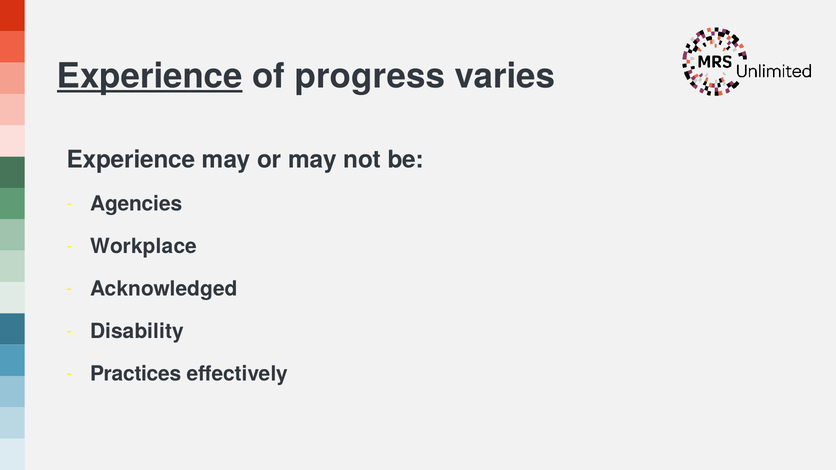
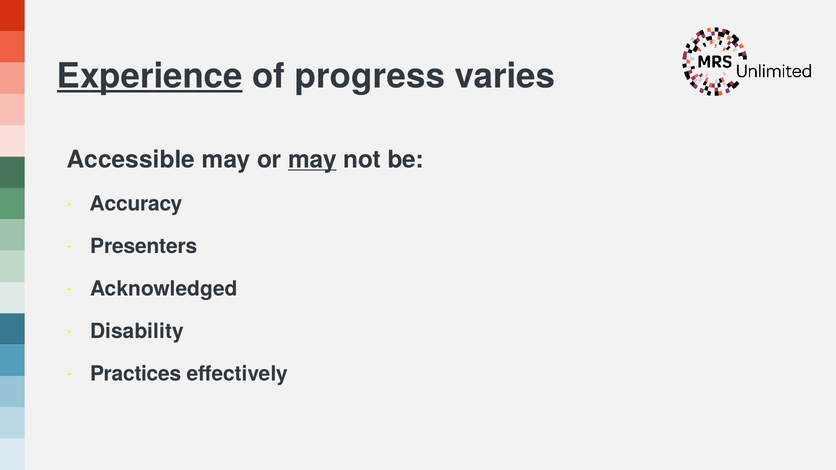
Experience: Experience -> Accessible (131, 160)
may underline: none -> present (312, 160)
Agencies: Agencies -> Accuracy (136, 204)
Workplace: Workplace -> Presenters (144, 247)
